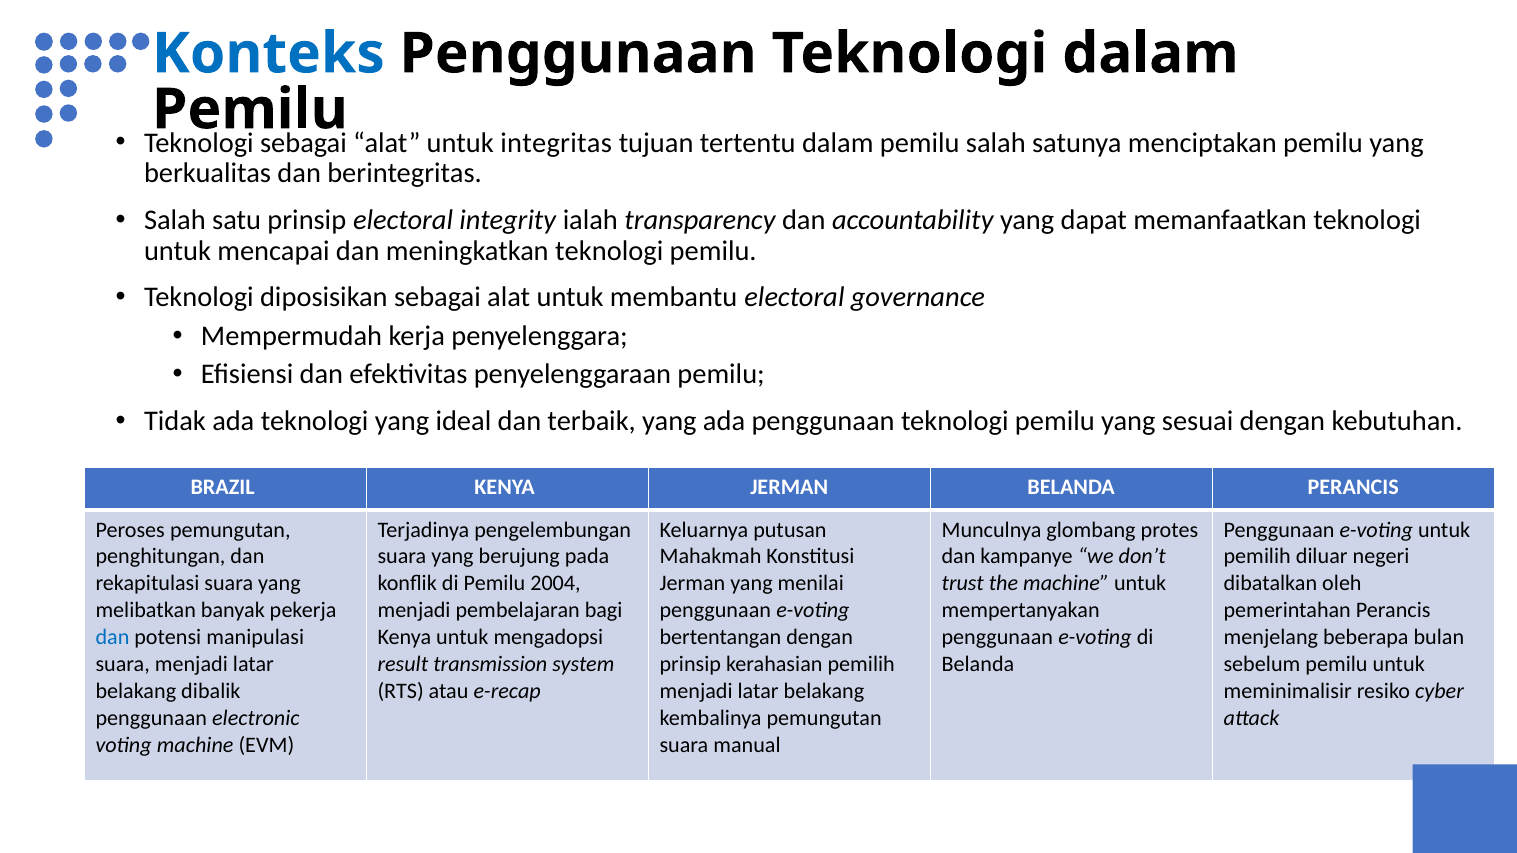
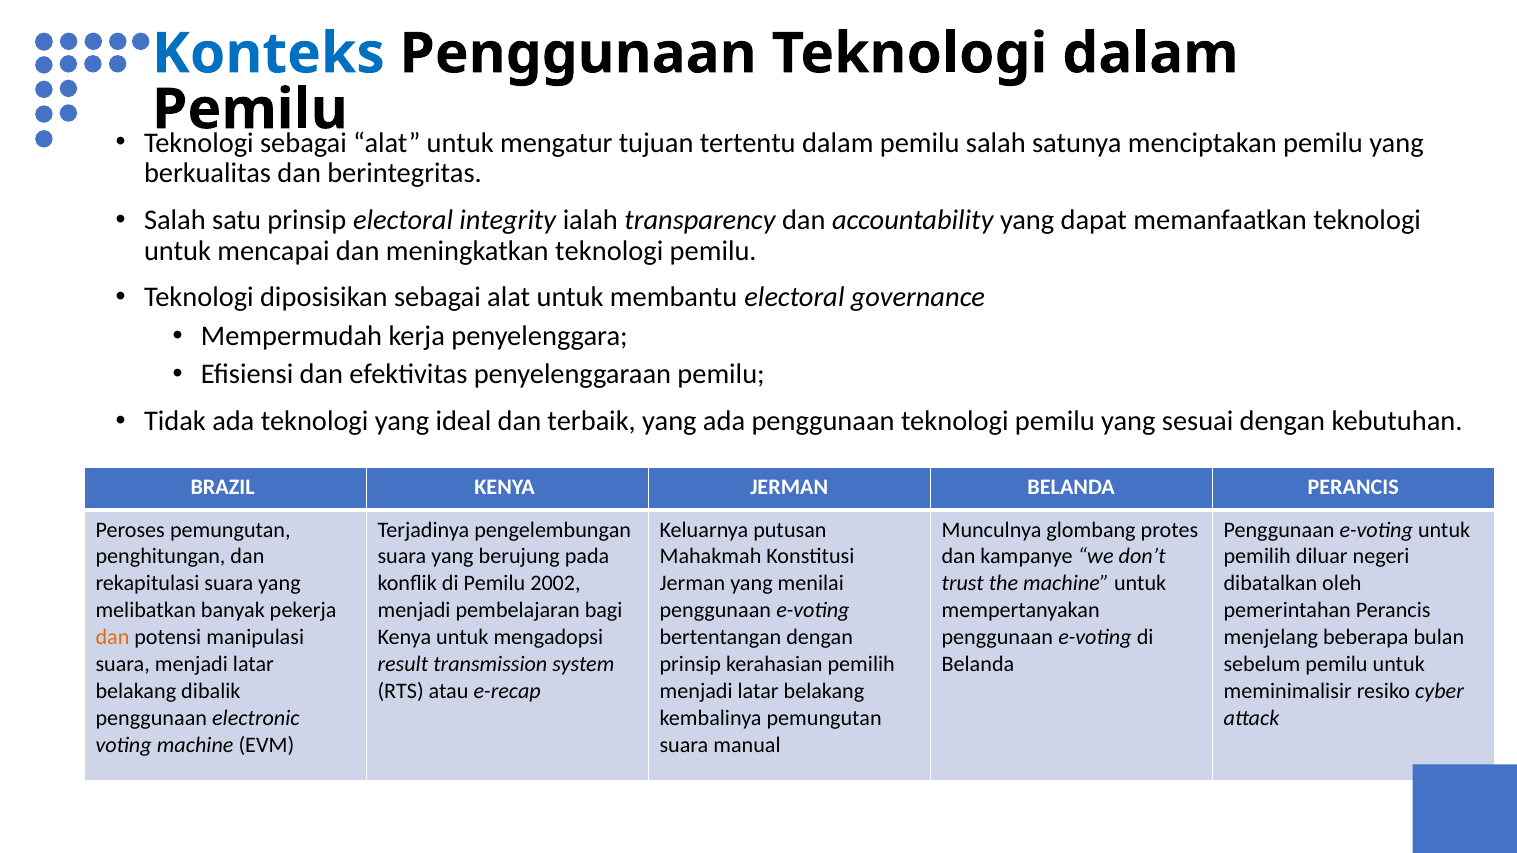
integritas: integritas -> mengatur (556, 143)
2004: 2004 -> 2002 (555, 584)
dan colour: blue -> orange (112, 638)
